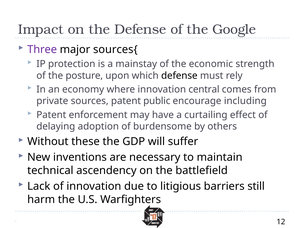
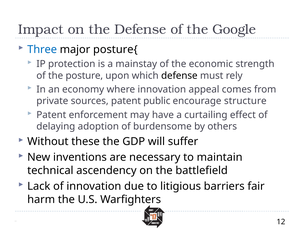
Three colour: purple -> blue (42, 49)
sources{: sources{ -> posture{ (115, 49)
central: central -> appeal (204, 89)
including: including -> structure (245, 101)
still: still -> fair (256, 186)
